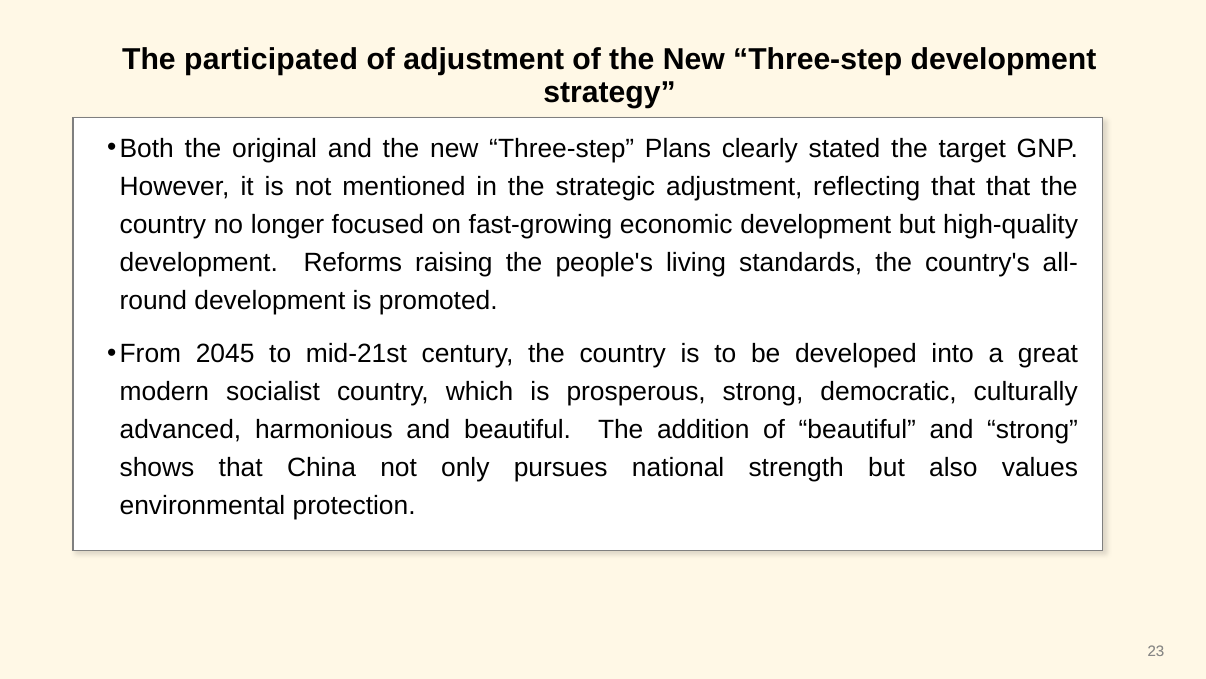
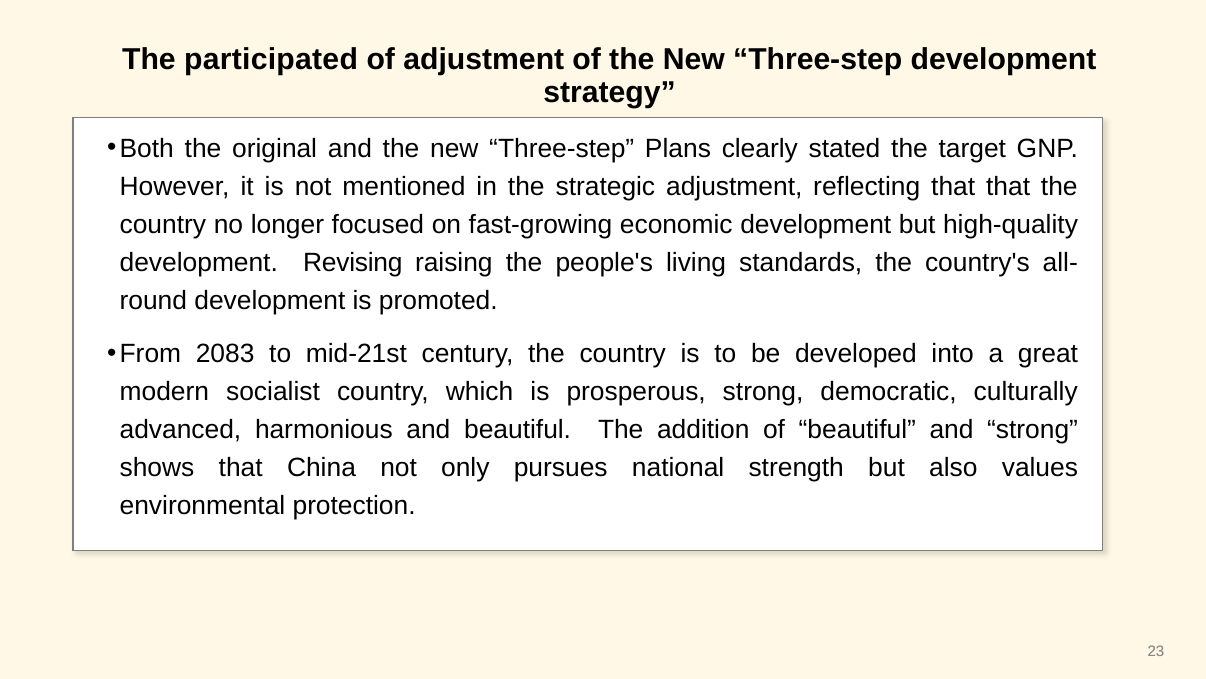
Reforms: Reforms -> Revising (353, 262)
2045: 2045 -> 2083 (225, 353)
